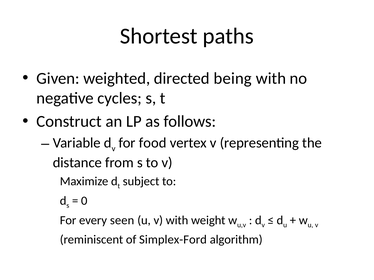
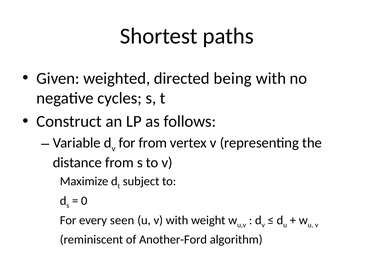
for food: food -> from (153, 143)
Simplex-Ford: Simplex-Ford -> Another-Ford (173, 240)
